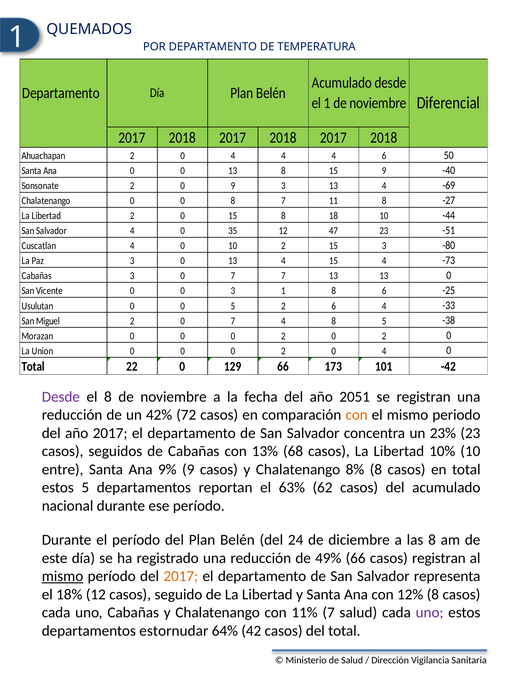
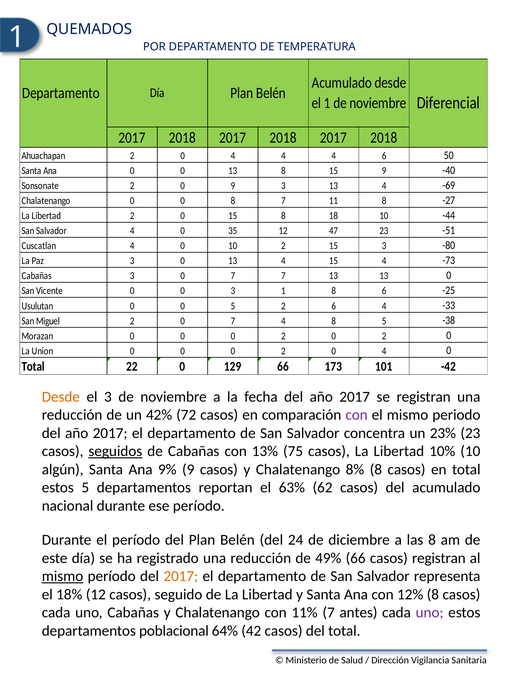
Desde colour: purple -> orange (61, 397)
el 8: 8 -> 3 (108, 397)
fecha del año 2051: 2051 -> 2017 (355, 397)
con colour: orange -> purple (357, 415)
seguidos underline: none -> present (115, 452)
68: 68 -> 75 (293, 452)
entre: entre -> algún (63, 470)
7 salud: salud -> antes (358, 613)
estornudar: estornudar -> poblacional (174, 631)
